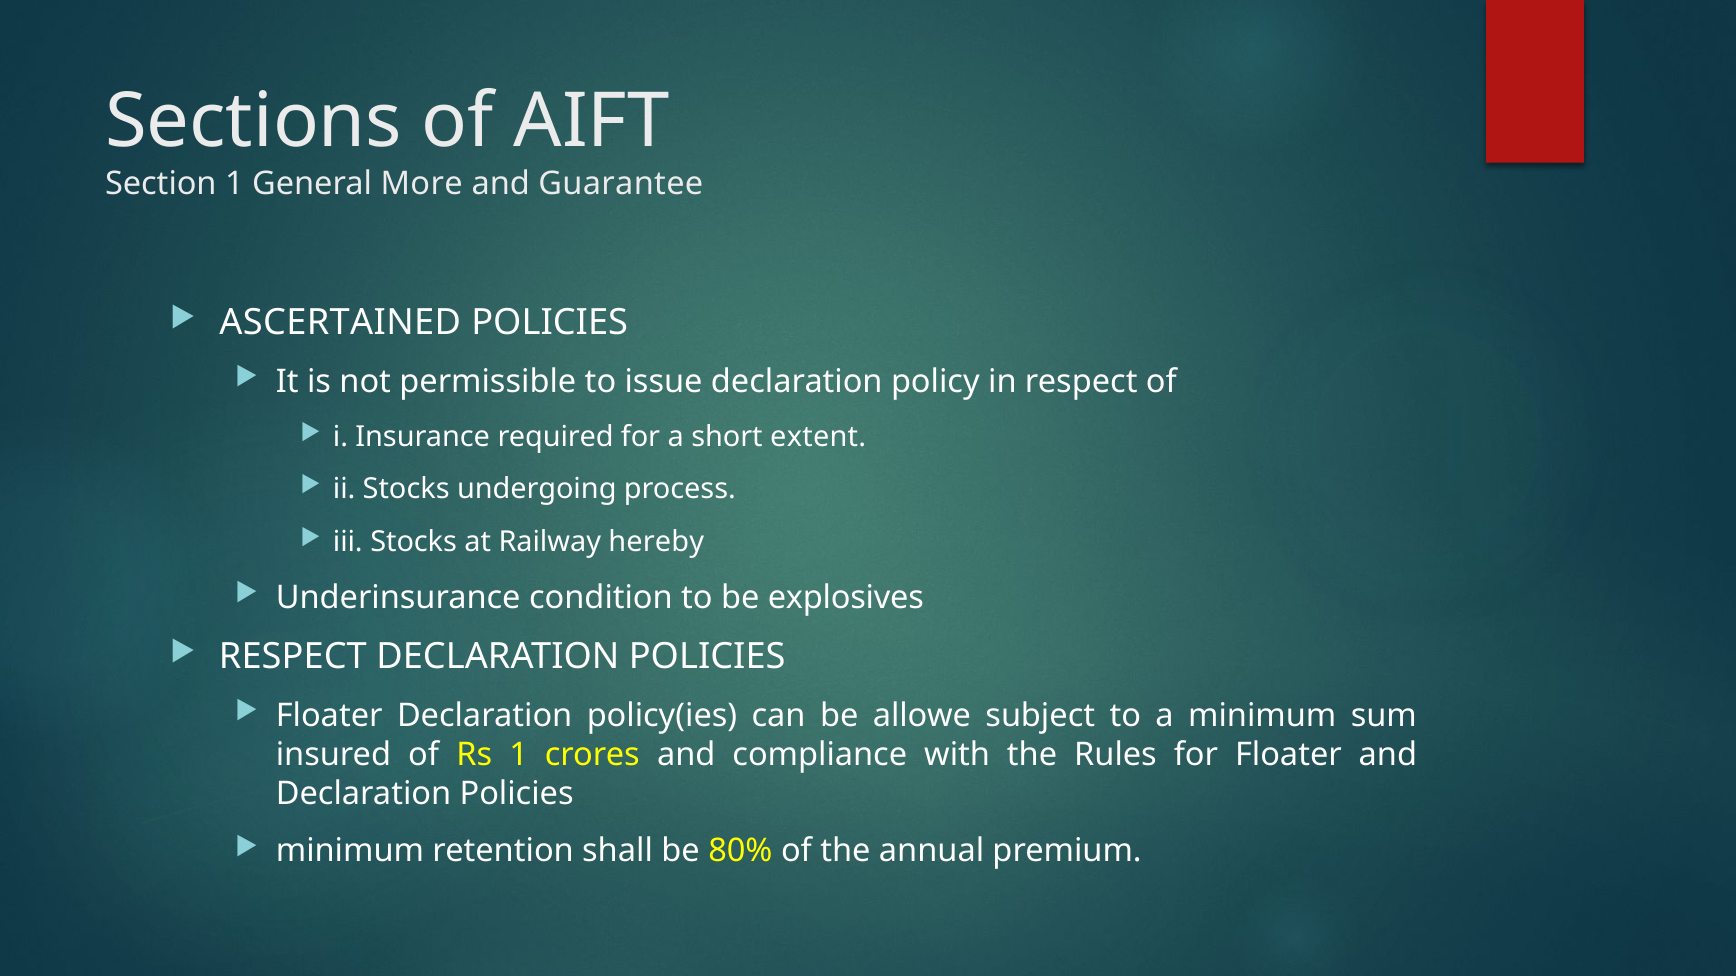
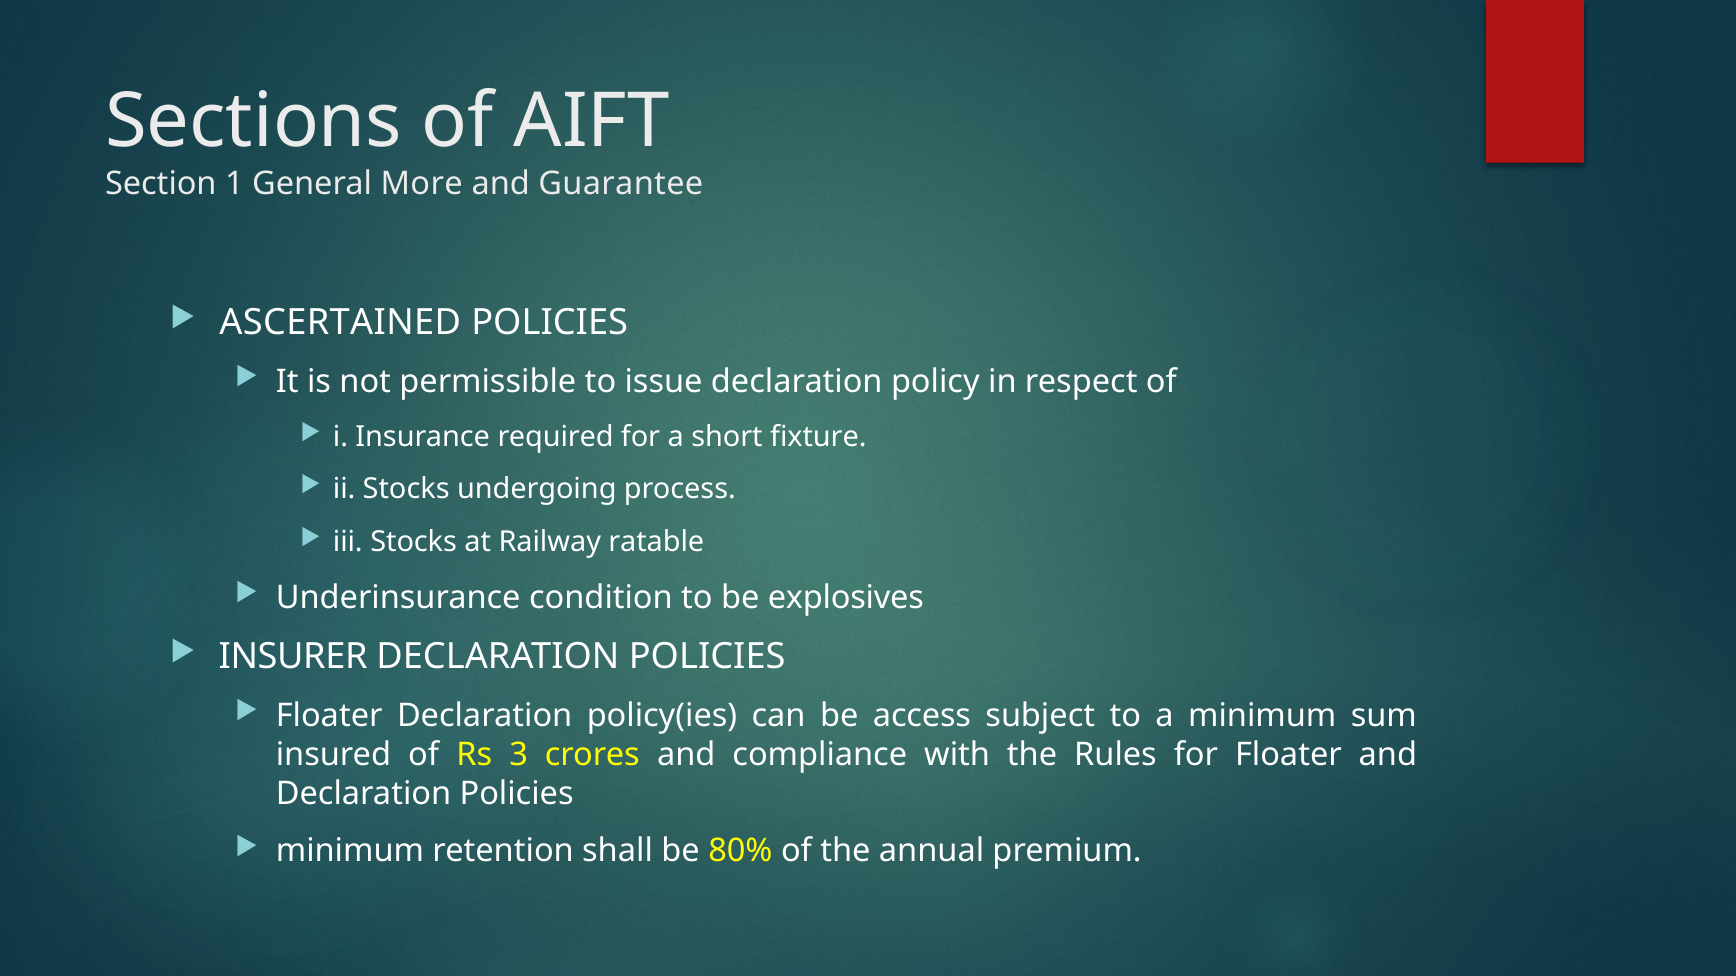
extent: extent -> fixture (818, 437)
hereby: hereby -> ratable (656, 542)
RESPECT: RESPECT -> INSURER (293, 657)
allowe: allowe -> access (922, 716)
Rs 1: 1 -> 3 (519, 755)
